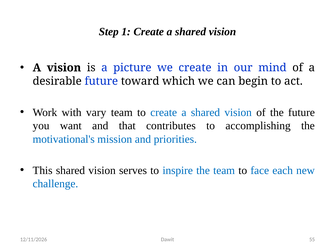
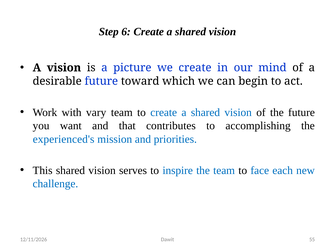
1: 1 -> 6 (126, 32)
motivational's: motivational's -> experienced's (64, 139)
